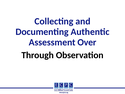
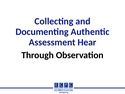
Over: Over -> Hear (87, 42)
